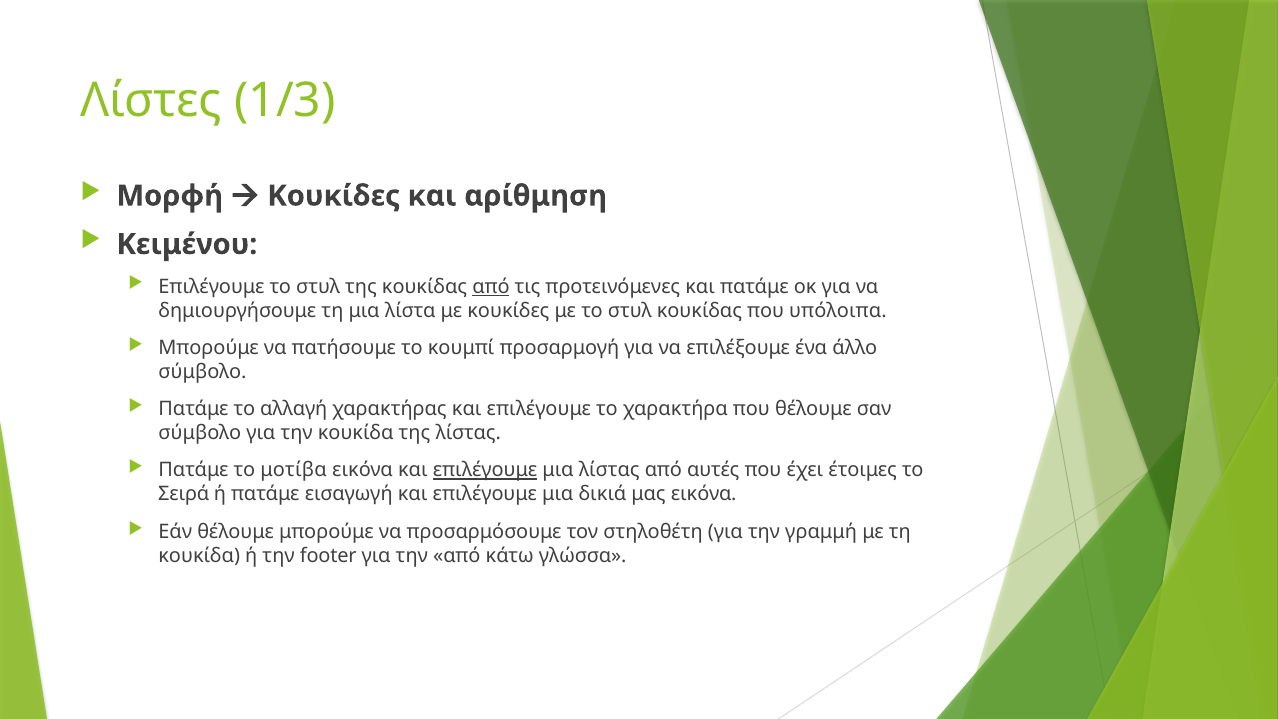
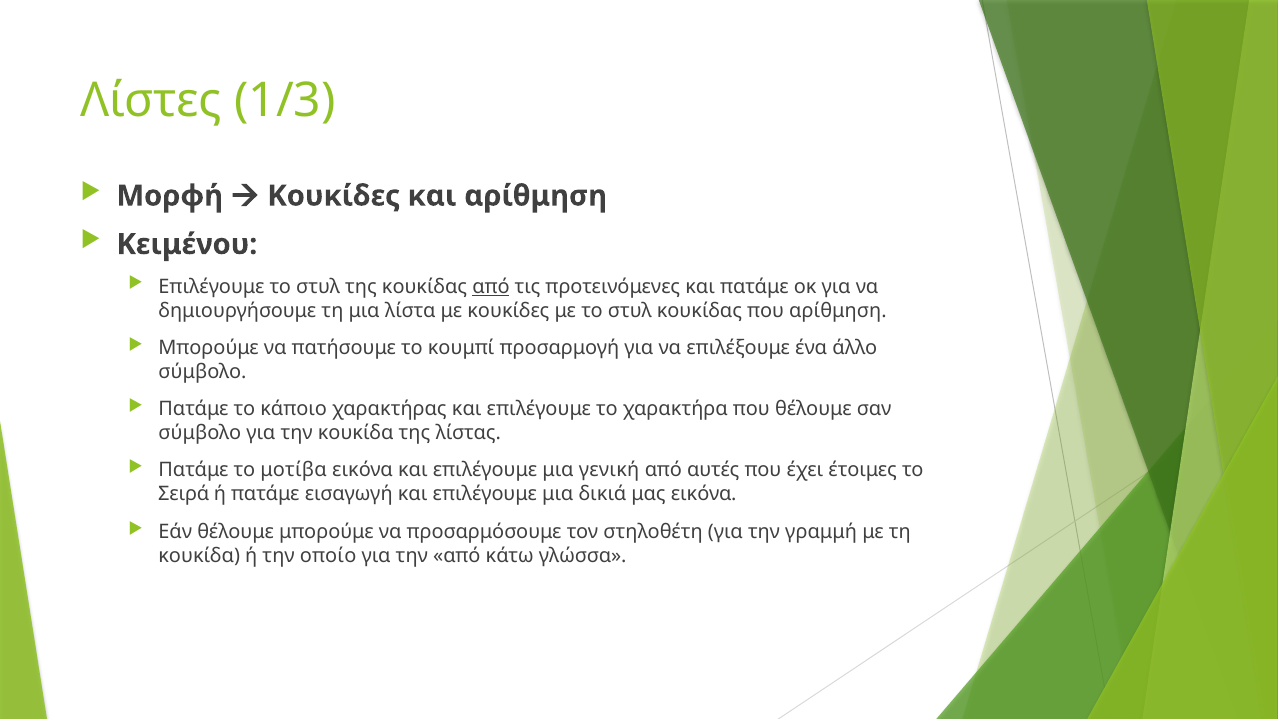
που υπόλοιπα: υπόλοιπα -> αρίθμηση (838, 310)
αλλαγή: αλλαγή -> κάποιο (294, 409)
επιλέγουμε underline: present -> none (485, 470)
μια λίστας: λίστας -> γενική (609, 470)
footer: footer -> οποίο (328, 555)
